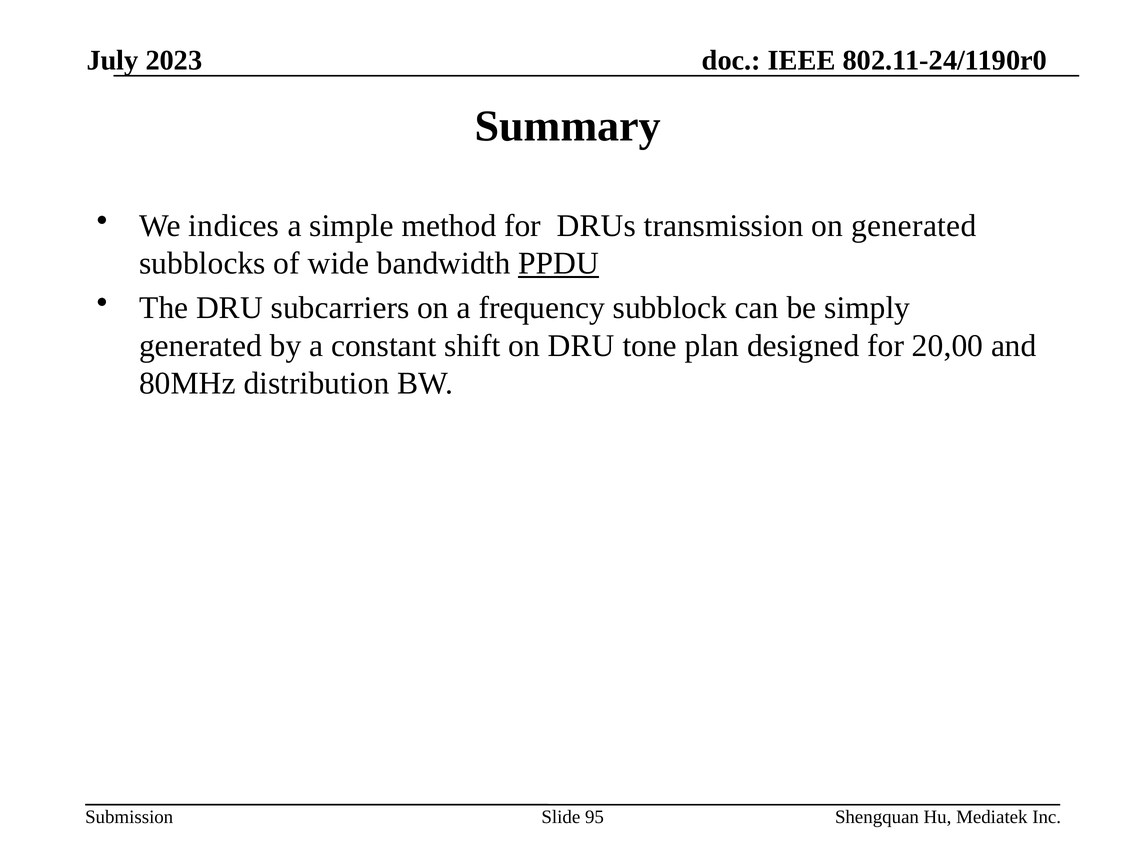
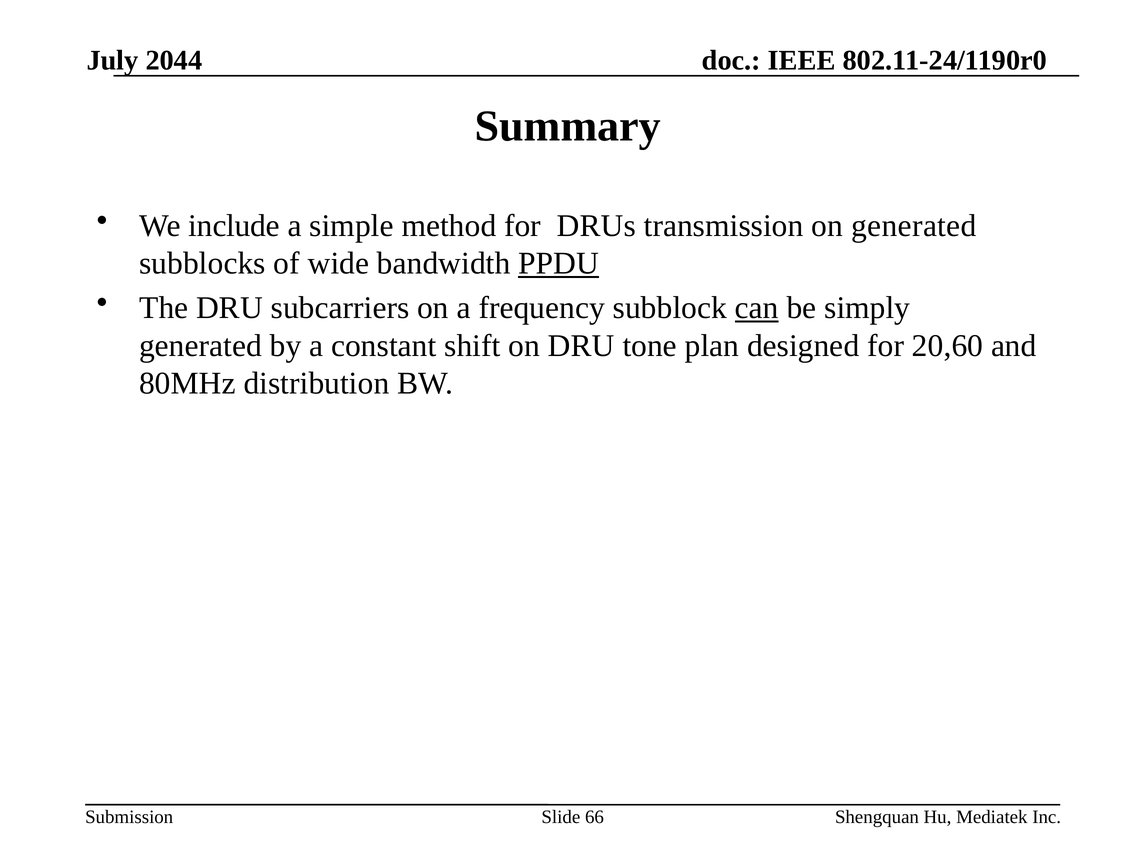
2023: 2023 -> 2044 (174, 61)
indices: indices -> include (234, 226)
can underline: none -> present (757, 308)
20,00: 20,00 -> 20,60 (948, 346)
95: 95 -> 66 (594, 817)
